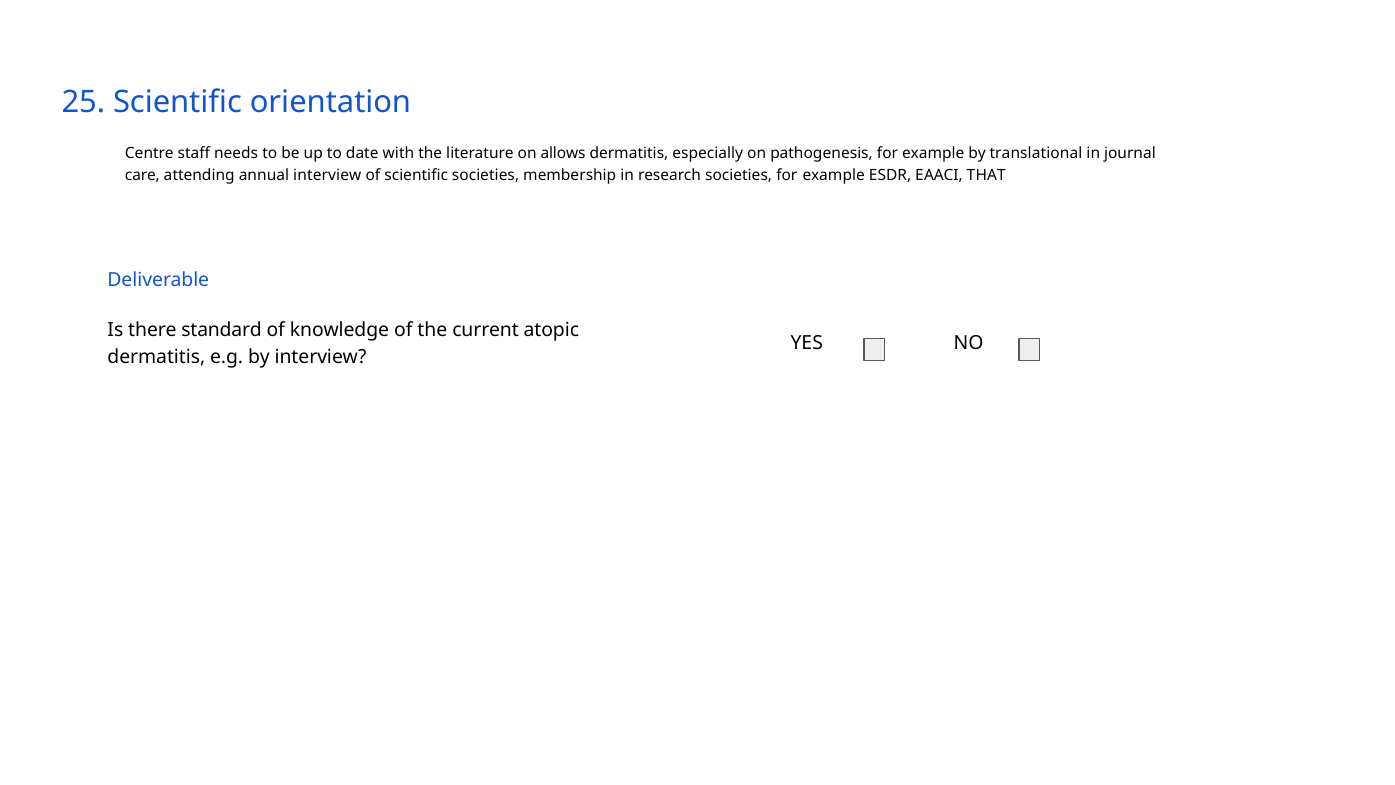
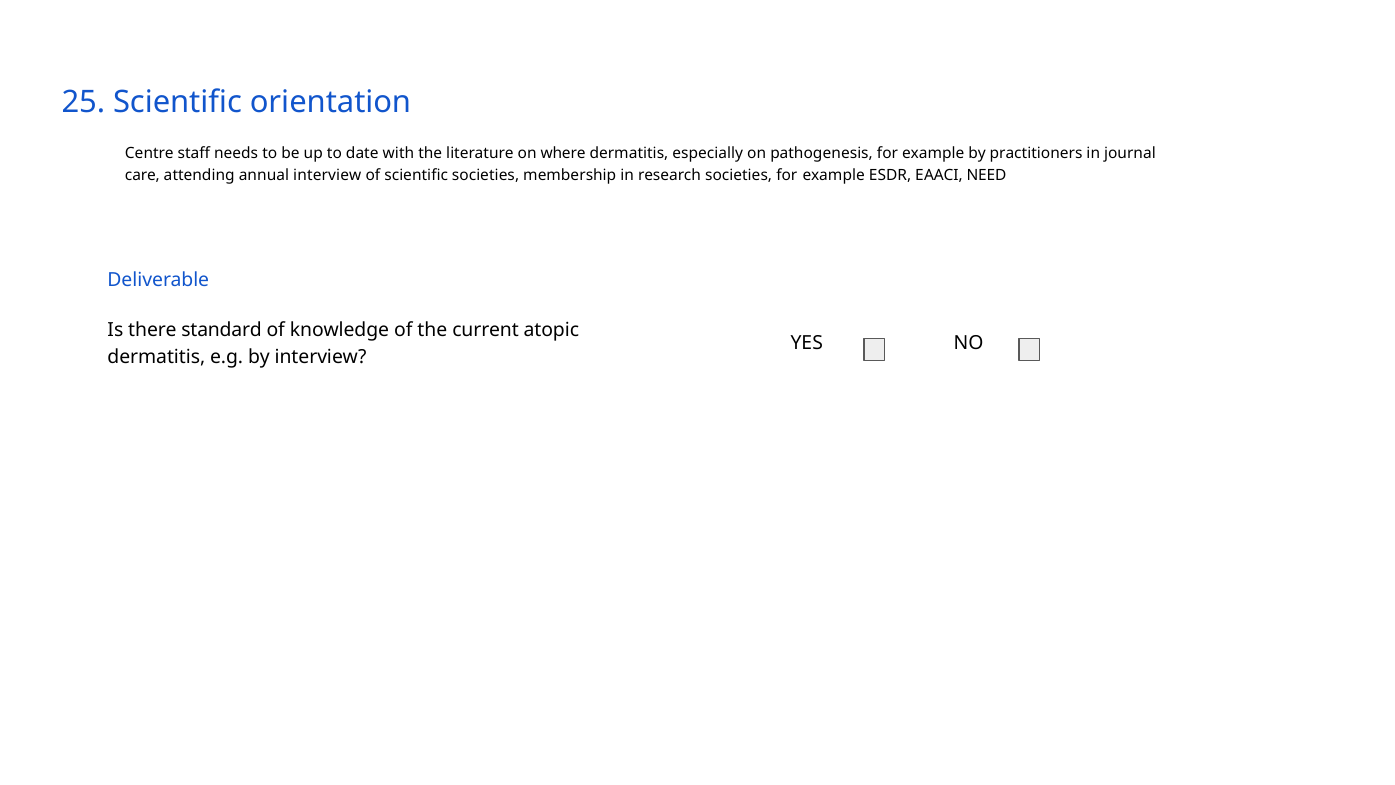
allows: allows -> where (563, 153)
translational: translational -> practitioners (1036, 153)
THAT: THAT -> NEED (986, 175)
